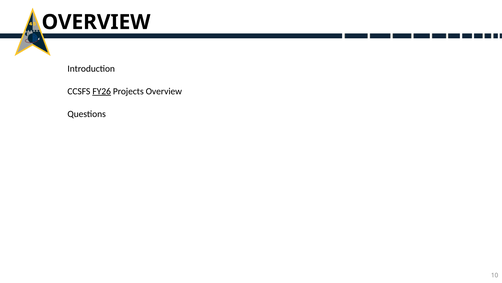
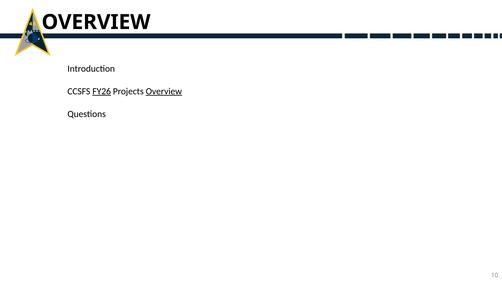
Overview underline: none -> present (164, 91)
